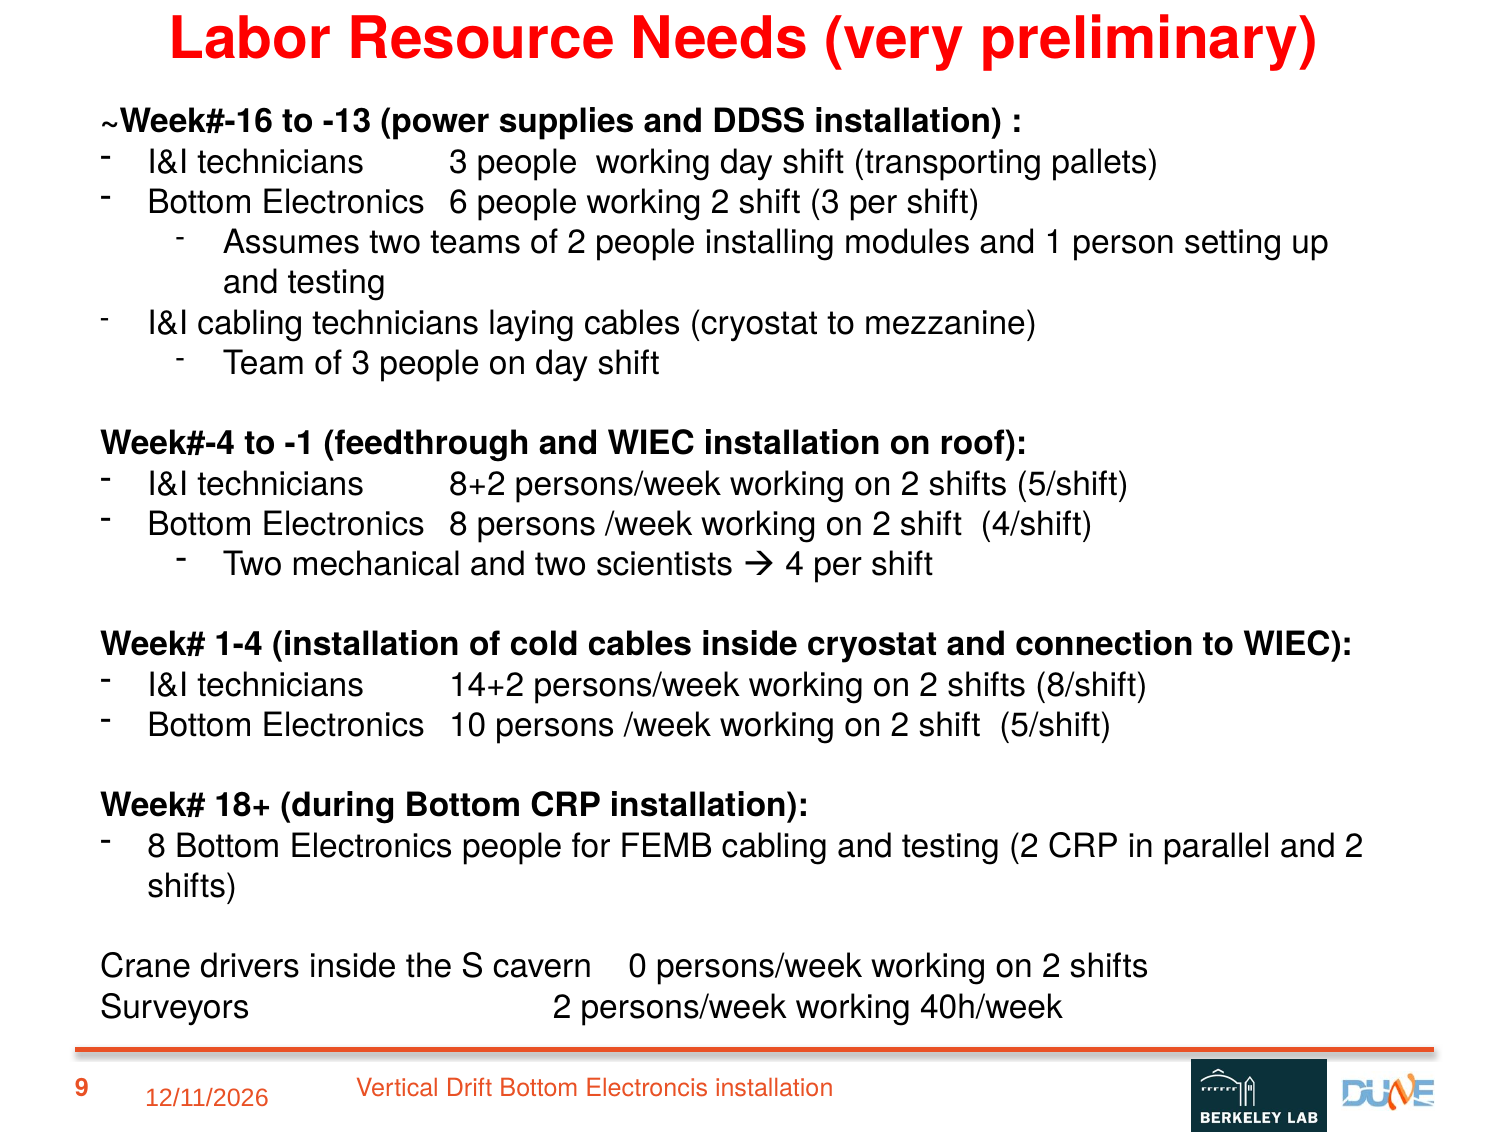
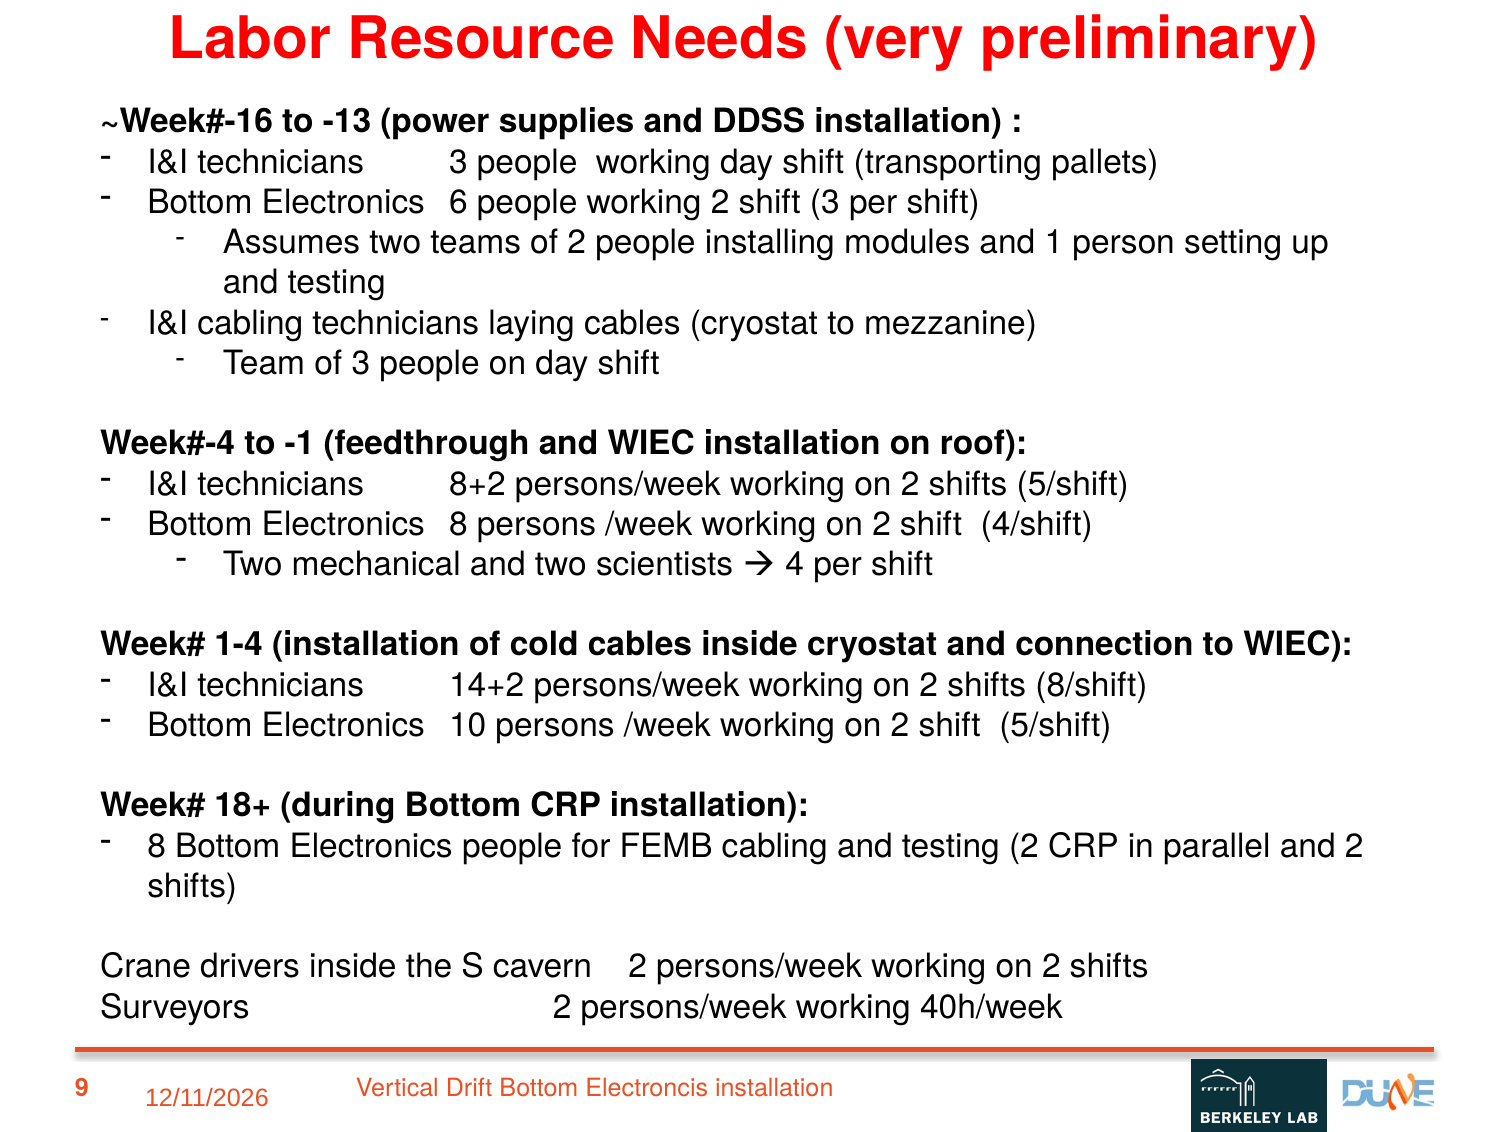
cavern 0: 0 -> 2 (638, 967)
